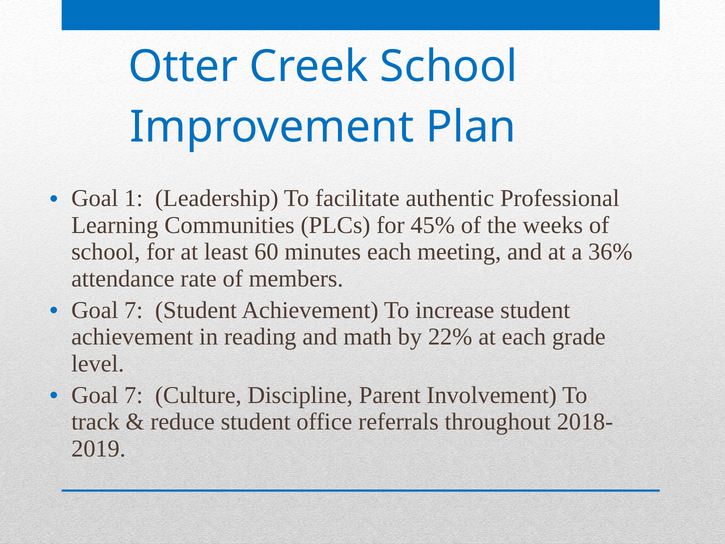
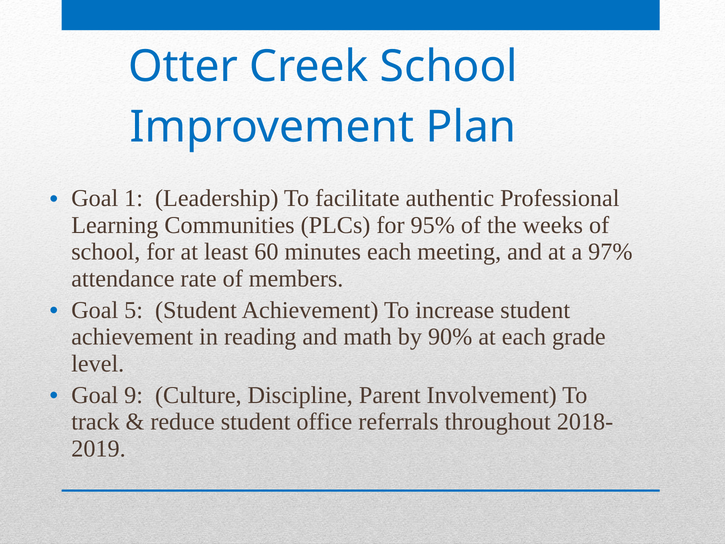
45%: 45% -> 95% (433, 225)
36%: 36% -> 97% (610, 252)
7: 7 -> 5 (134, 310)
22%: 22% -> 90% (450, 337)
7: 7 -> 9 (134, 395)
